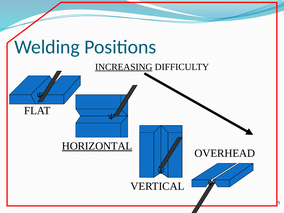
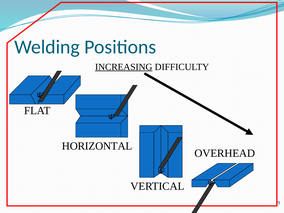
HORIZONTAL underline: present -> none (97, 146)
